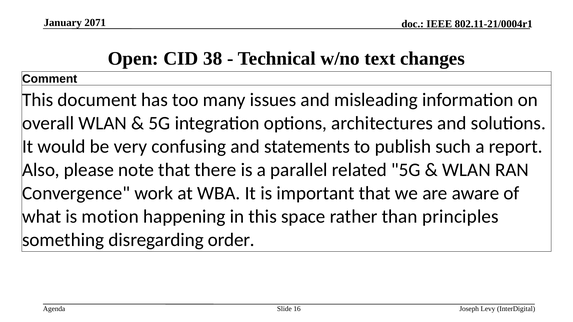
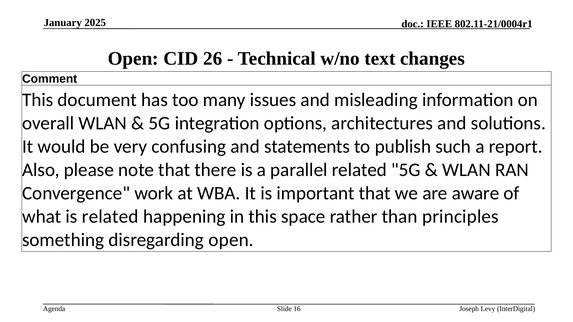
2071: 2071 -> 2025 (95, 23)
38: 38 -> 26 (213, 59)
is motion: motion -> related (110, 217)
disregarding order: order -> open (231, 240)
